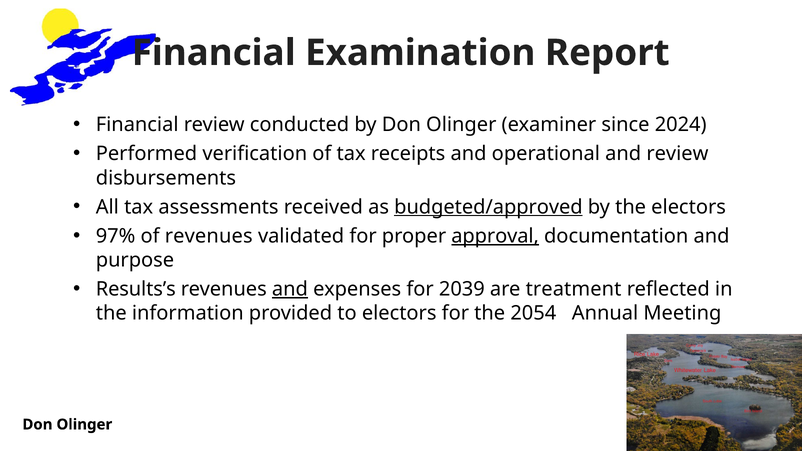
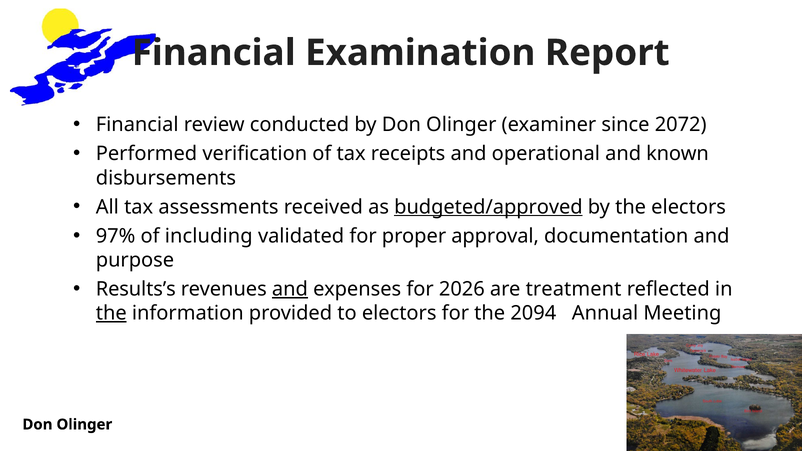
2024: 2024 -> 2072 (681, 125)
and review: review -> known (678, 154)
of revenues: revenues -> including (209, 236)
approval underline: present -> none (495, 236)
2039: 2039 -> 2026 (462, 289)
the underline: none -> present (111, 313)
2054: 2054 -> 2094 (533, 313)
